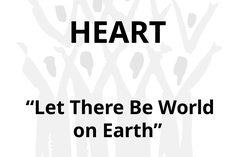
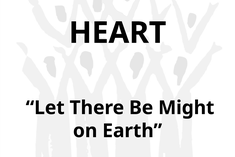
World: World -> Might (186, 108)
